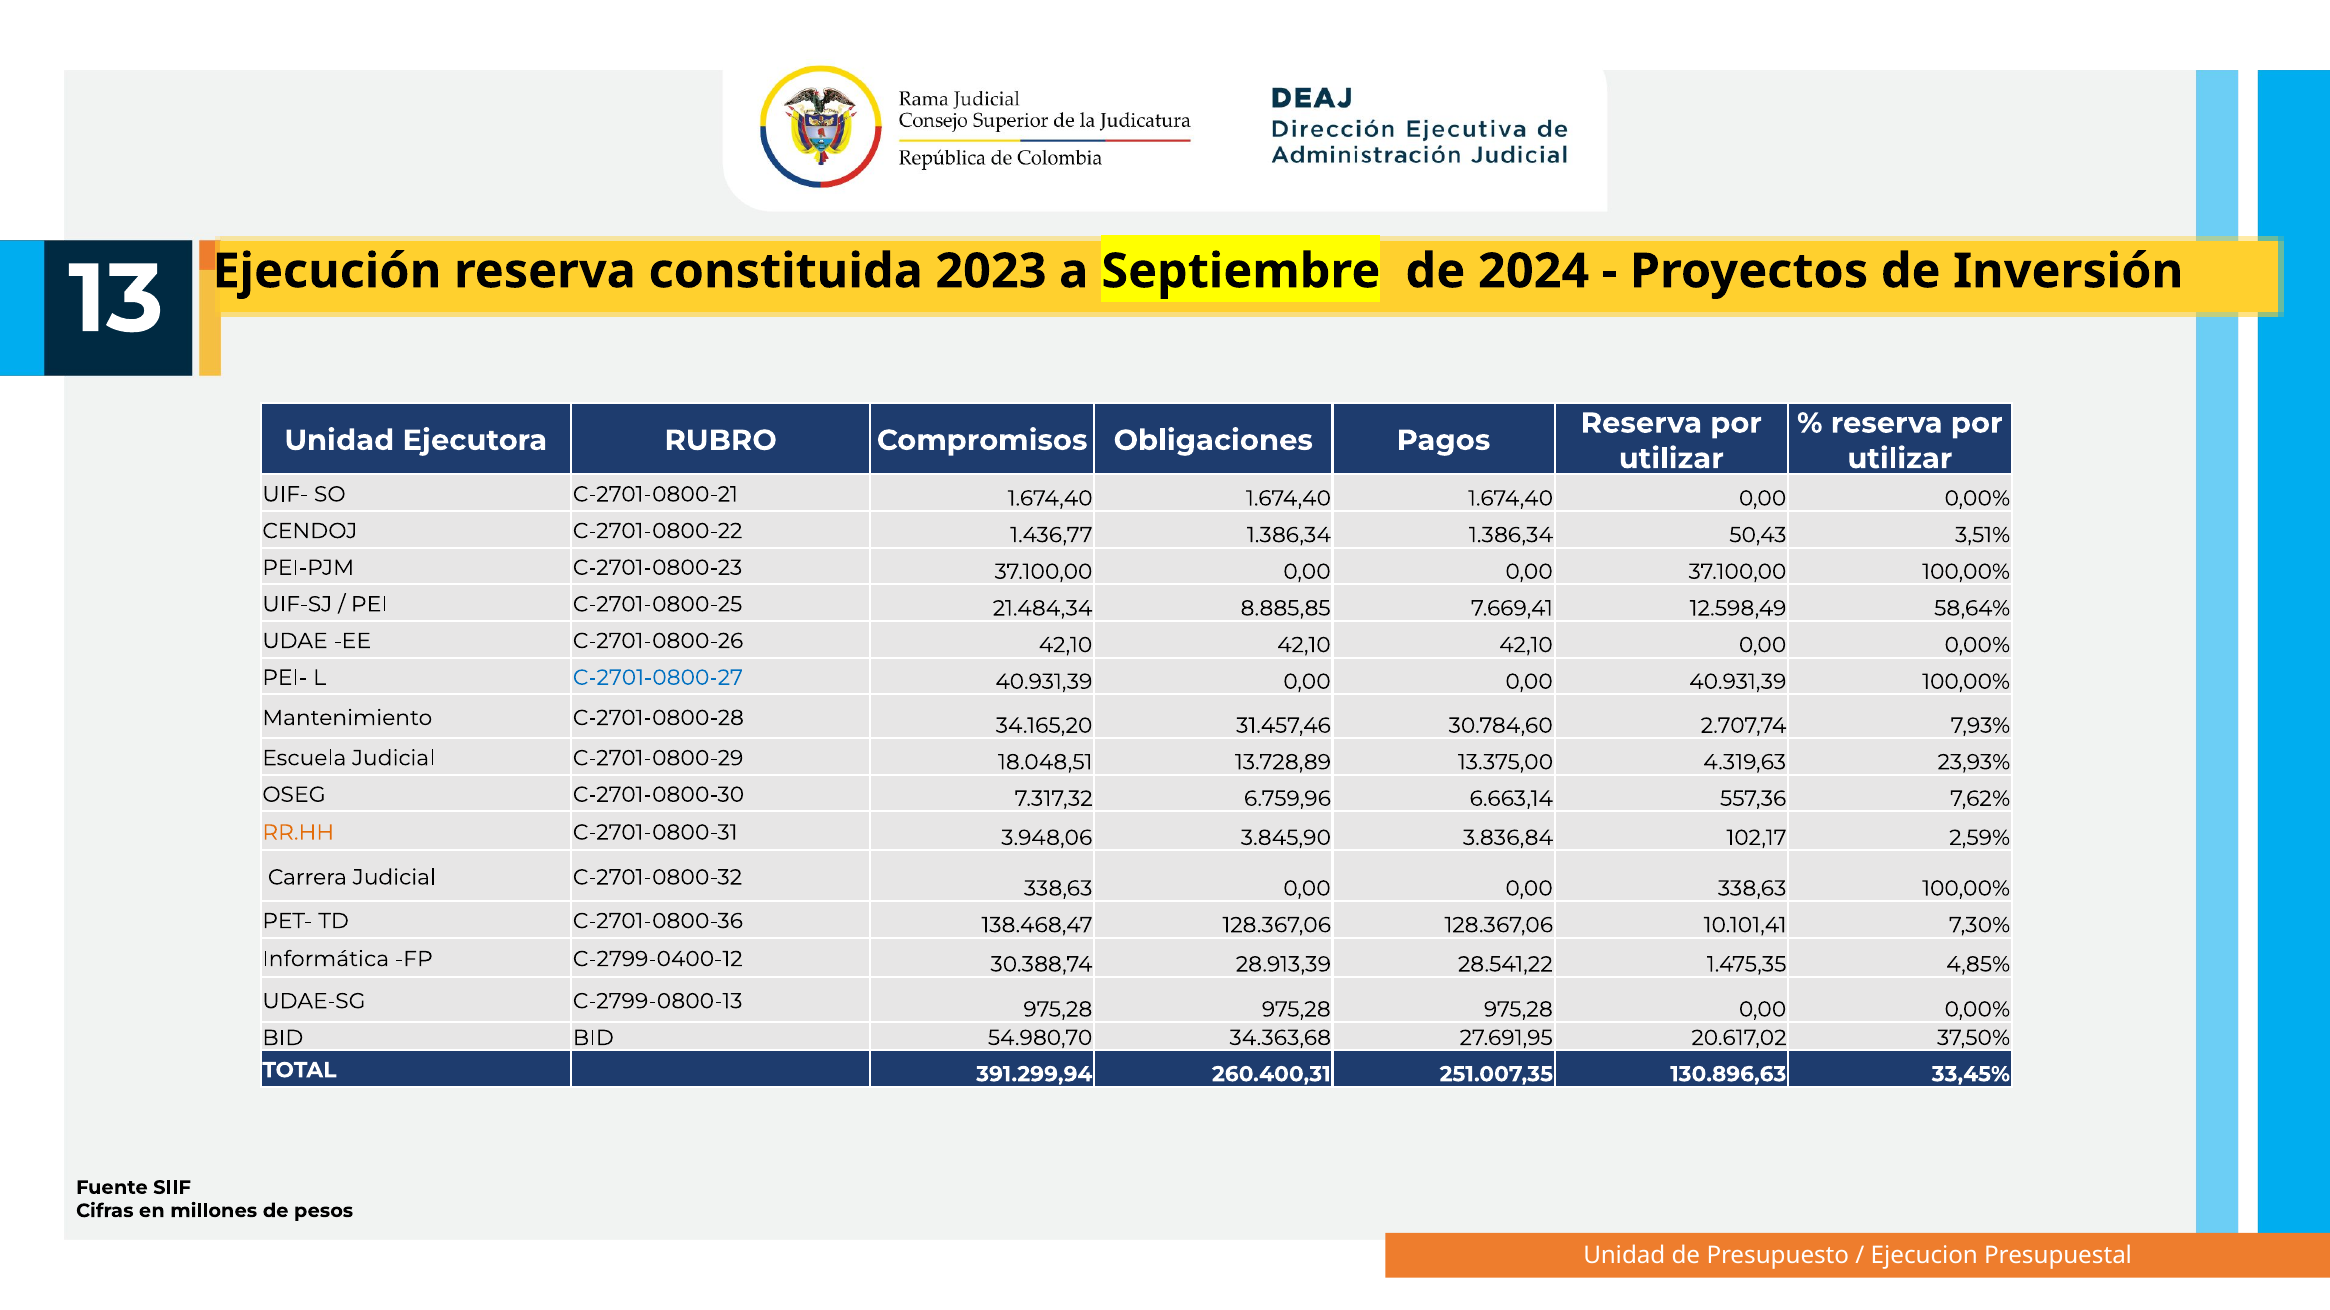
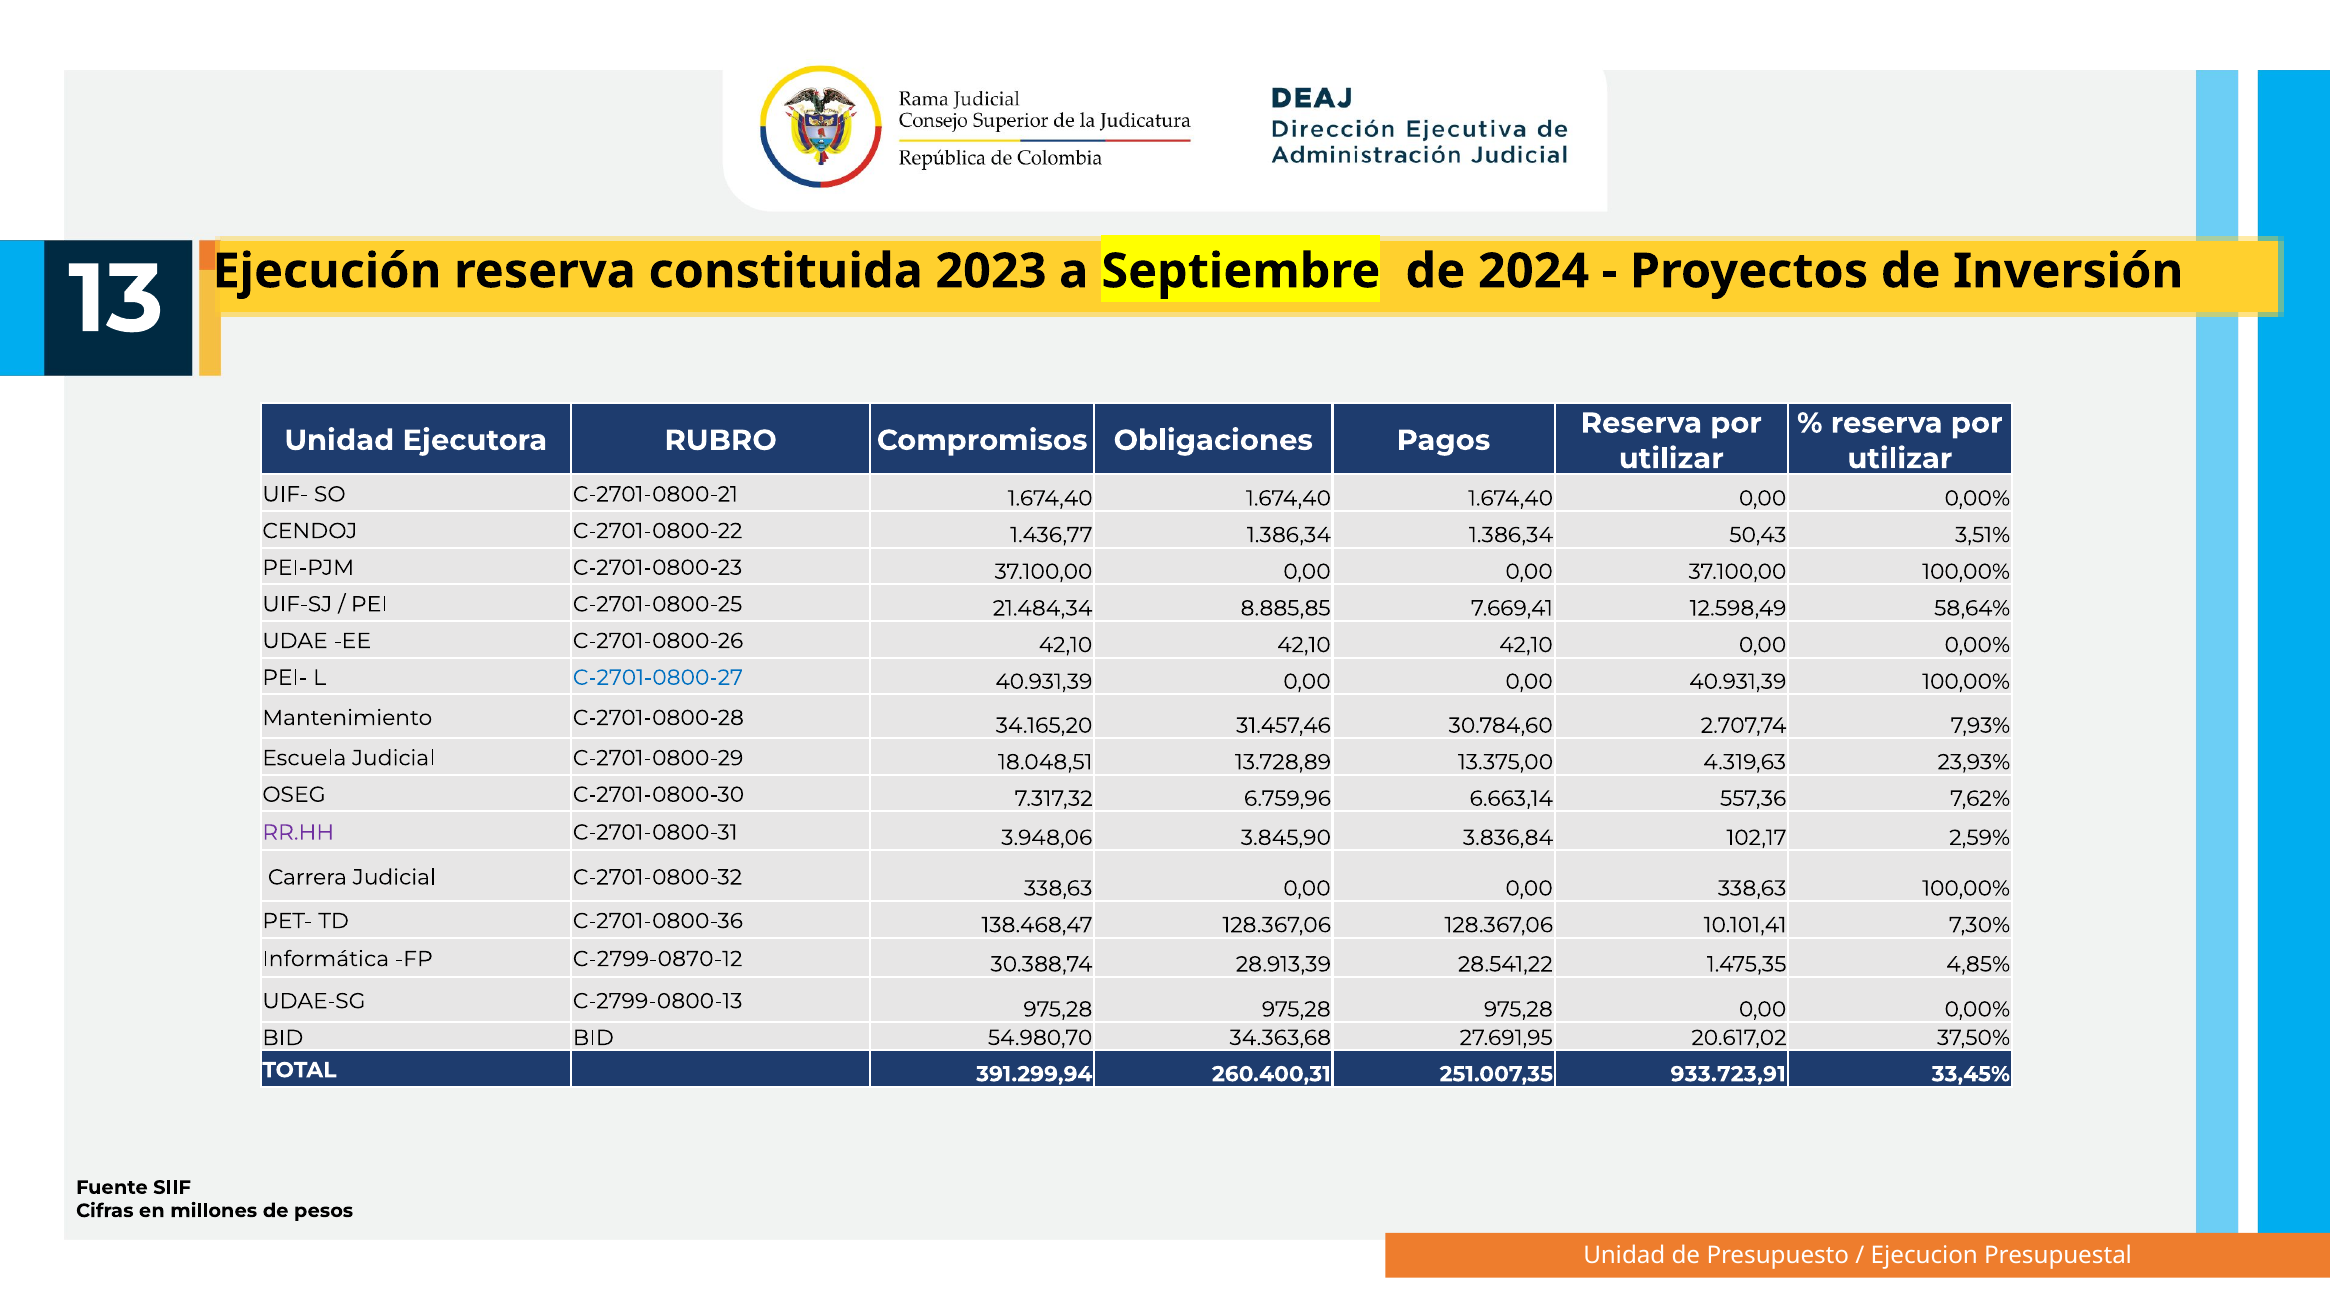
RR.HH colour: orange -> purple (298, 833)
C-2799-0400-12: C-2799-0400-12 -> C-2799-0870-12 (658, 959)
130.896,63: 130.896,63 -> 933.723,91 (1728, 1075)
